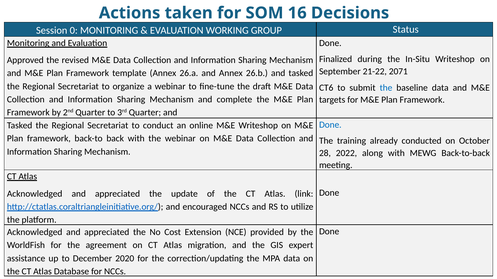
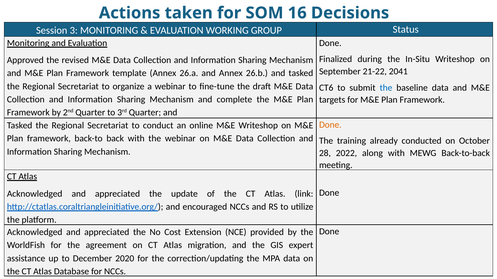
0: 0 -> 3 (74, 31)
2071: 2071 -> 2041 (398, 72)
Done colour: blue -> orange (330, 125)
